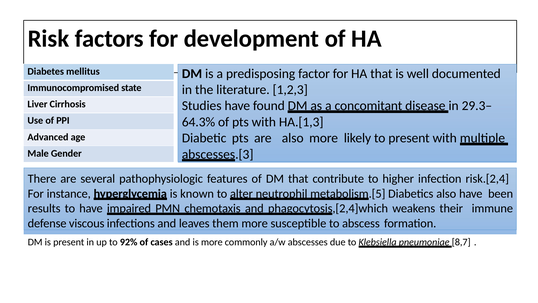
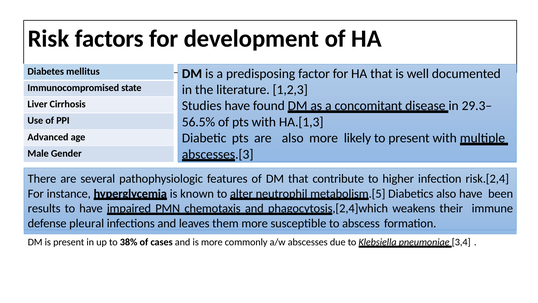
64.3%: 64.3% -> 56.5% (199, 122)
viscous: viscous -> pleural (87, 223)
92%: 92% -> 38% (129, 242)
8,7: 8,7 -> 3,4 (461, 242)
